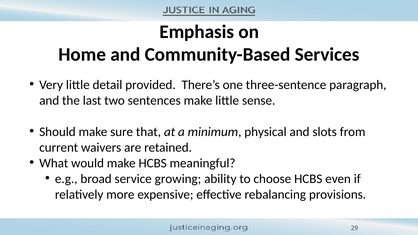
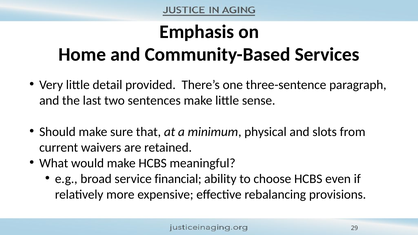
growing: growing -> financial (178, 179)
